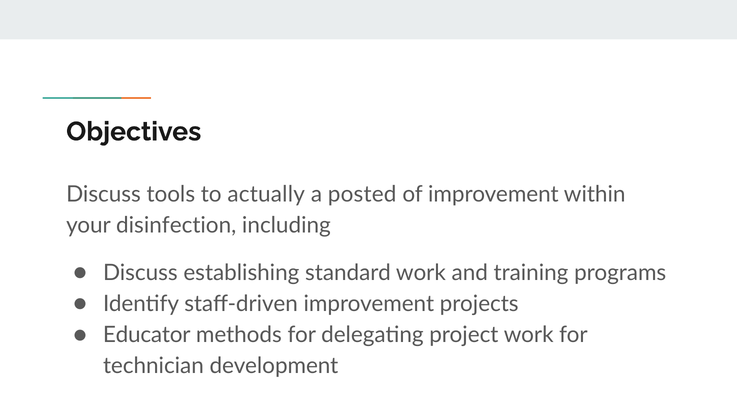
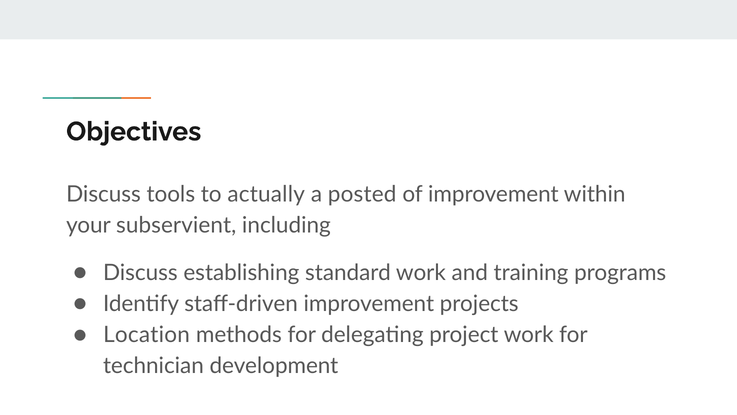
disinfection: disinfection -> subservient (176, 225)
Educator: Educator -> Location (147, 335)
